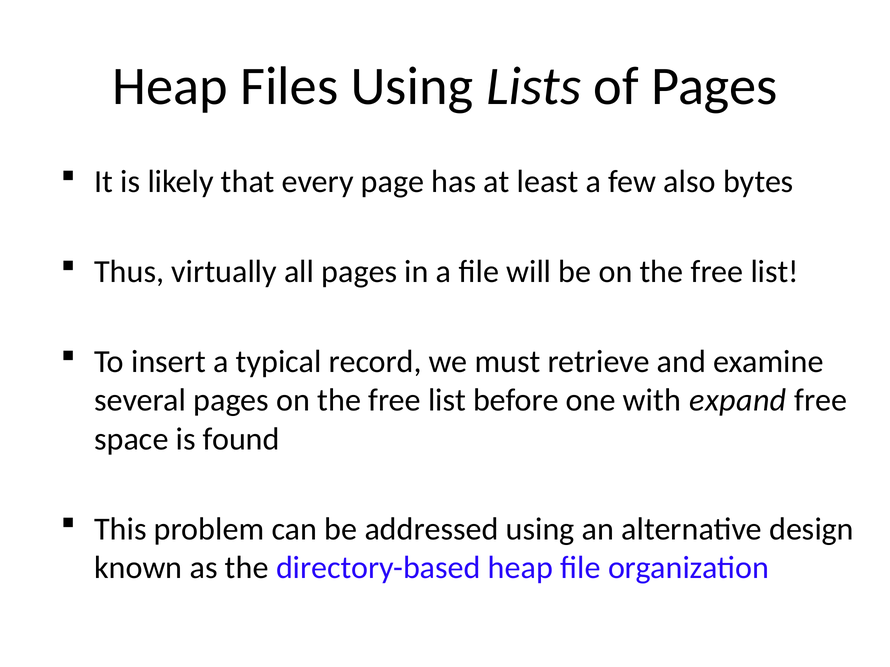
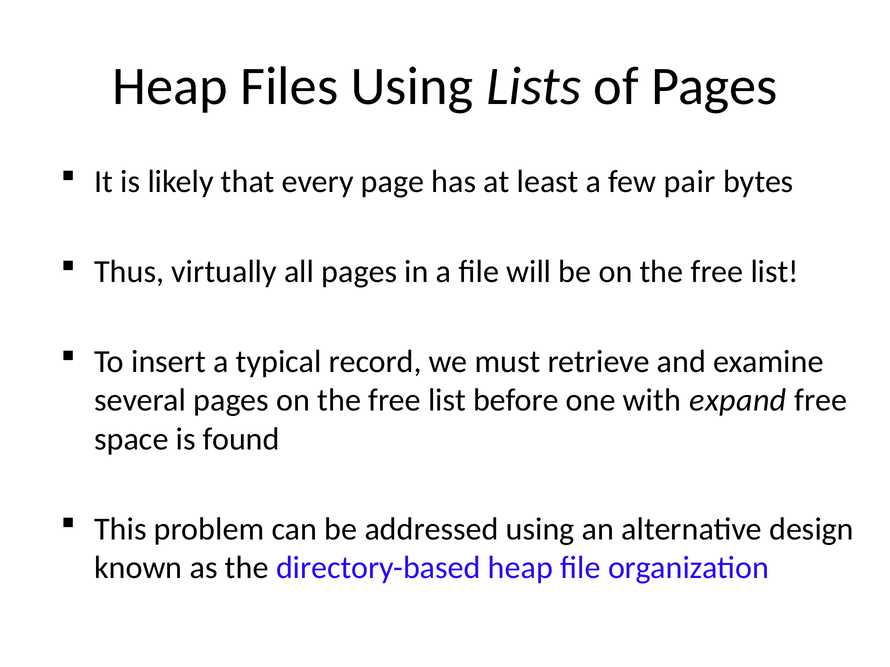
also: also -> pair (690, 182)
